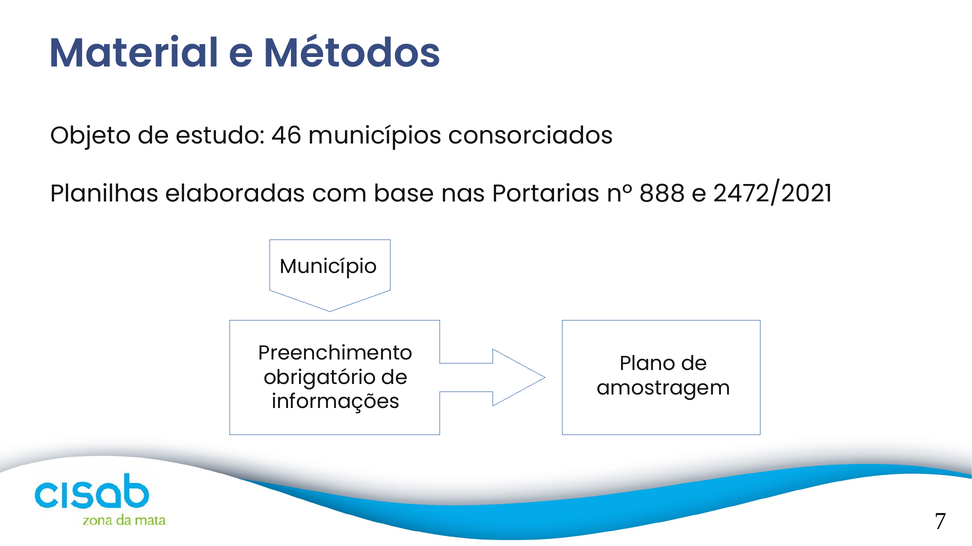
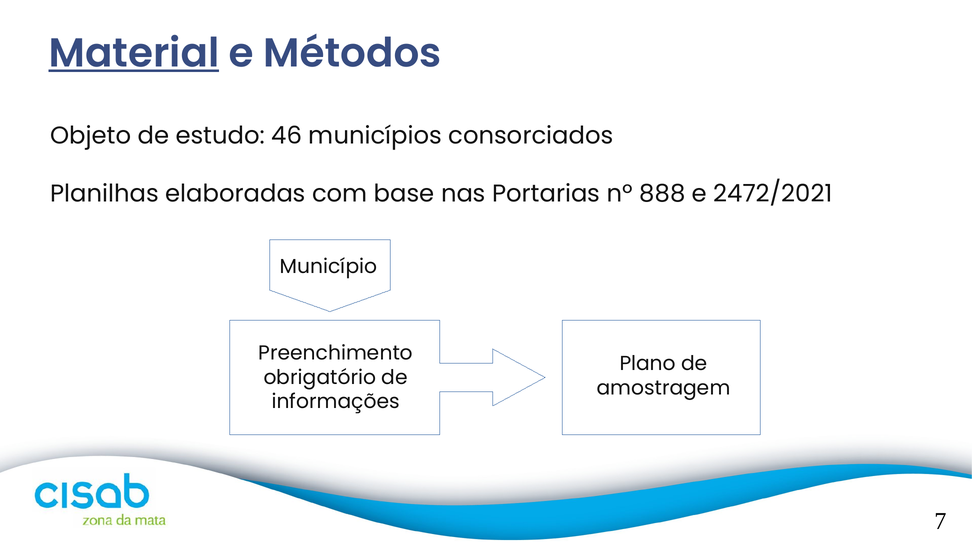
Material underline: none -> present (134, 54)
